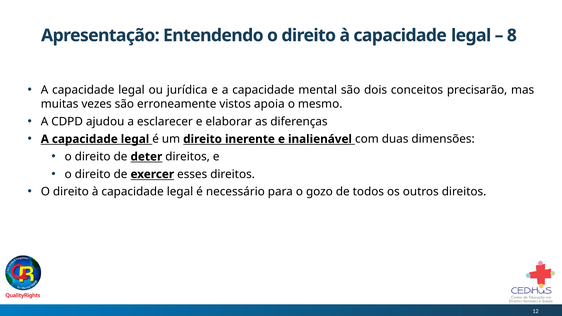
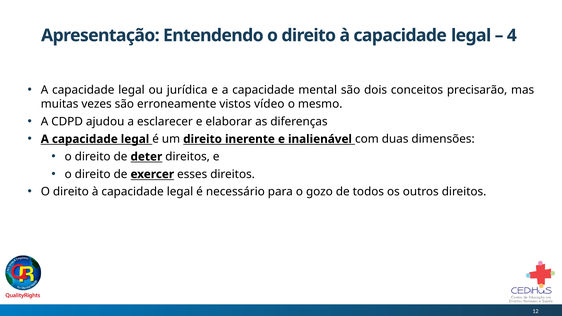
8: 8 -> 4 (512, 35)
apoia: apoia -> vídeo (269, 104)
